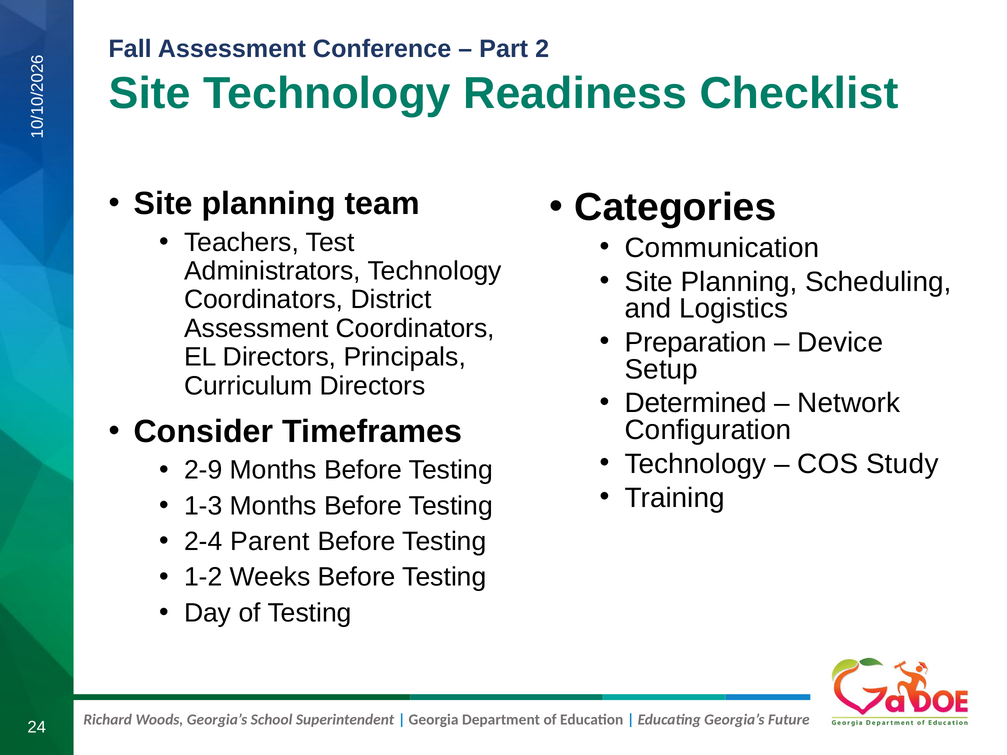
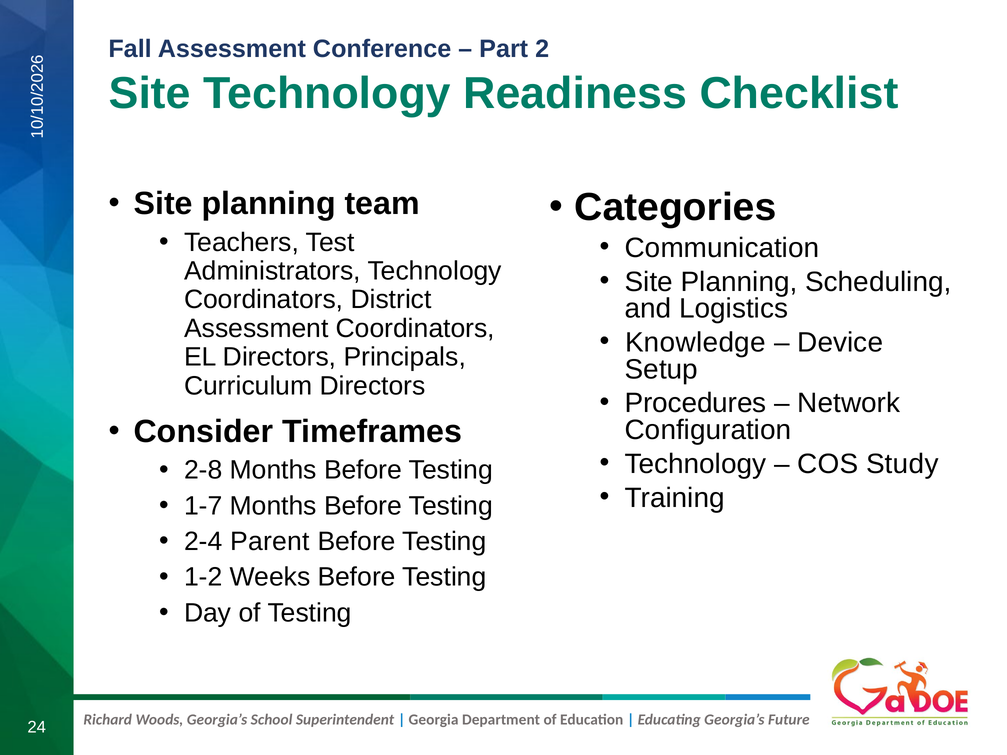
Preparation: Preparation -> Knowledge (695, 343)
Determined: Determined -> Procedures (696, 403)
2-9: 2-9 -> 2-8 (203, 470)
1-3: 1-3 -> 1-7 (203, 506)
